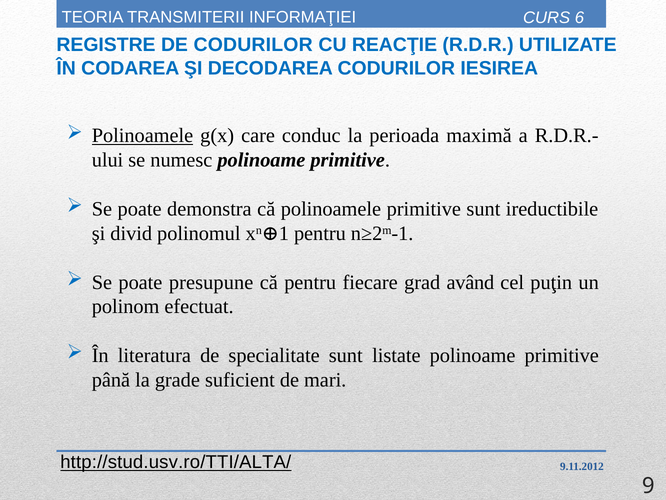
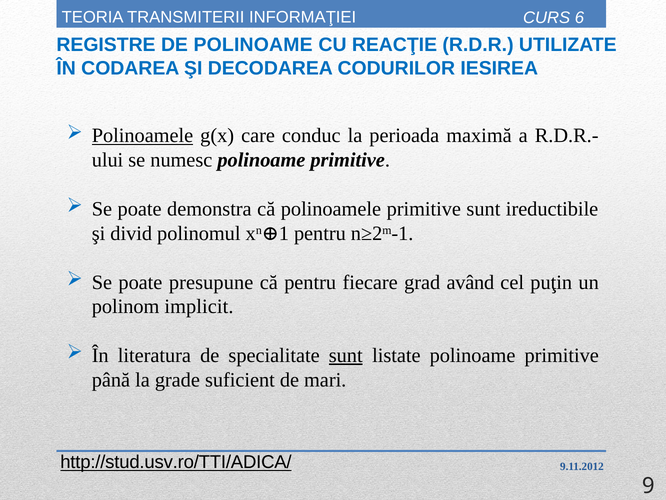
DE CODURILOR: CODURILOR -> POLINOAME (253, 45)
efectuat: efectuat -> implicit (199, 306)
sunt underline: none -> present (346, 355)
http://stud.usv.ro/TTI/ALTA/: http://stud.usv.ro/TTI/ALTA/ -> http://stud.usv.ro/TTI/ADICA/ (176, 462)
